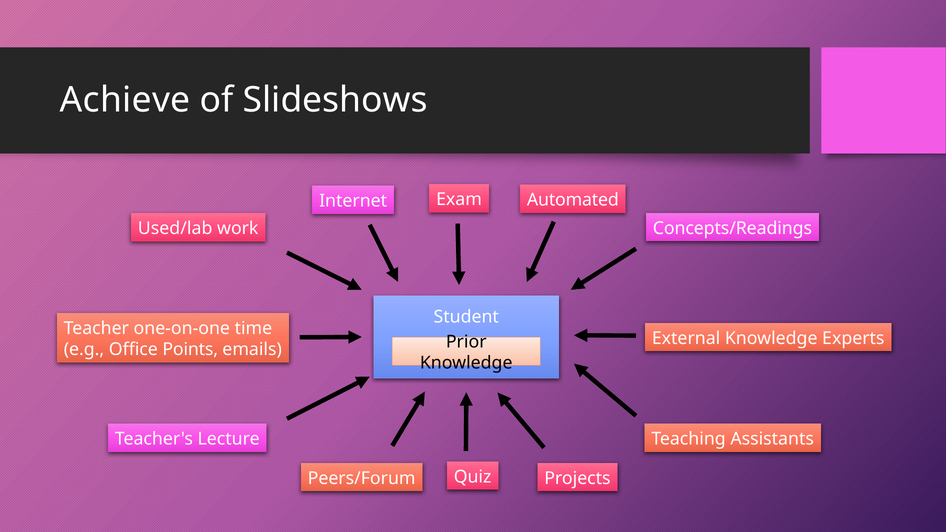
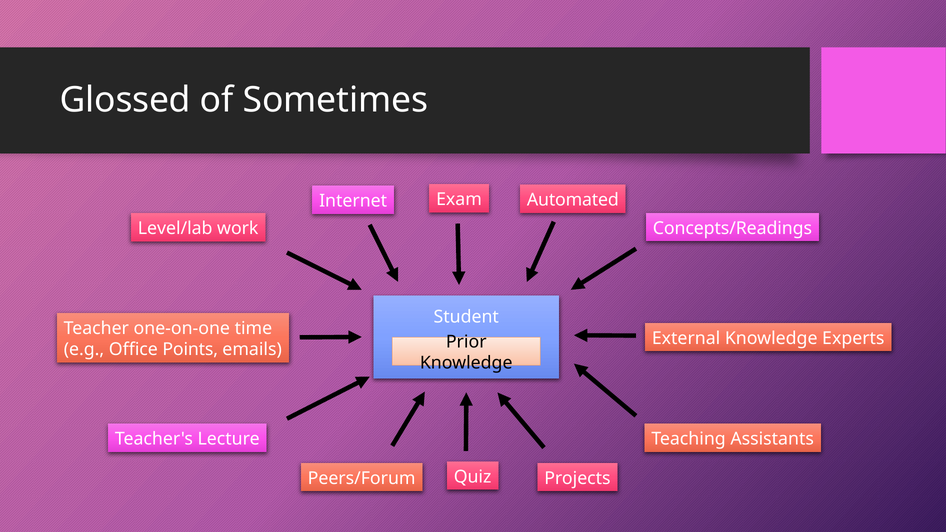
Achieve: Achieve -> Glossed (125, 100)
Slideshows: Slideshows -> Sometimes (335, 100)
Used/lab: Used/lab -> Level/lab (175, 229)
